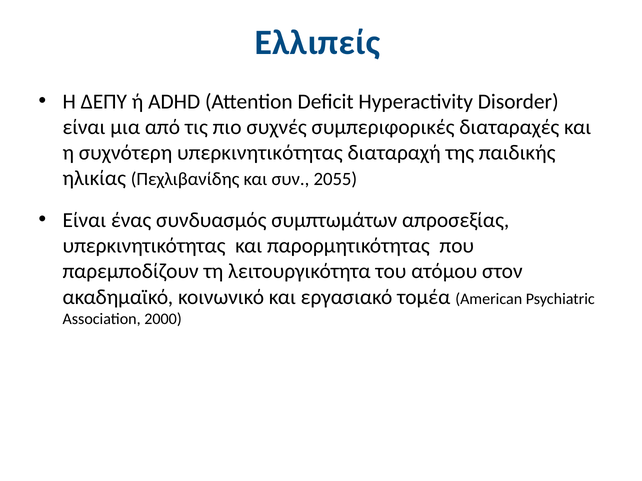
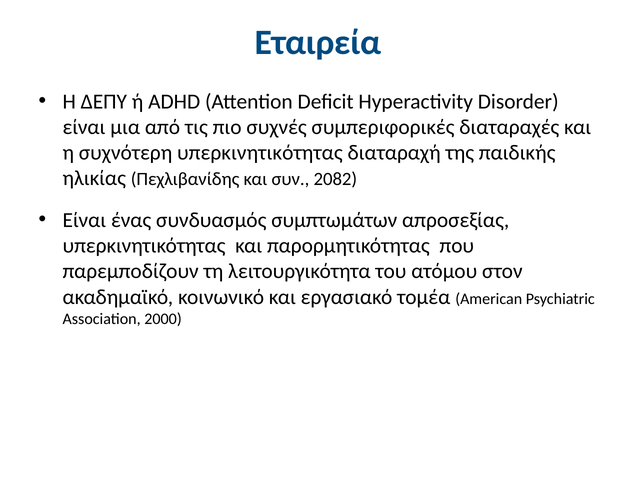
Ελλιπείς: Ελλιπείς -> Εταιρεία (318, 43)
2055: 2055 -> 2082 (335, 179)
